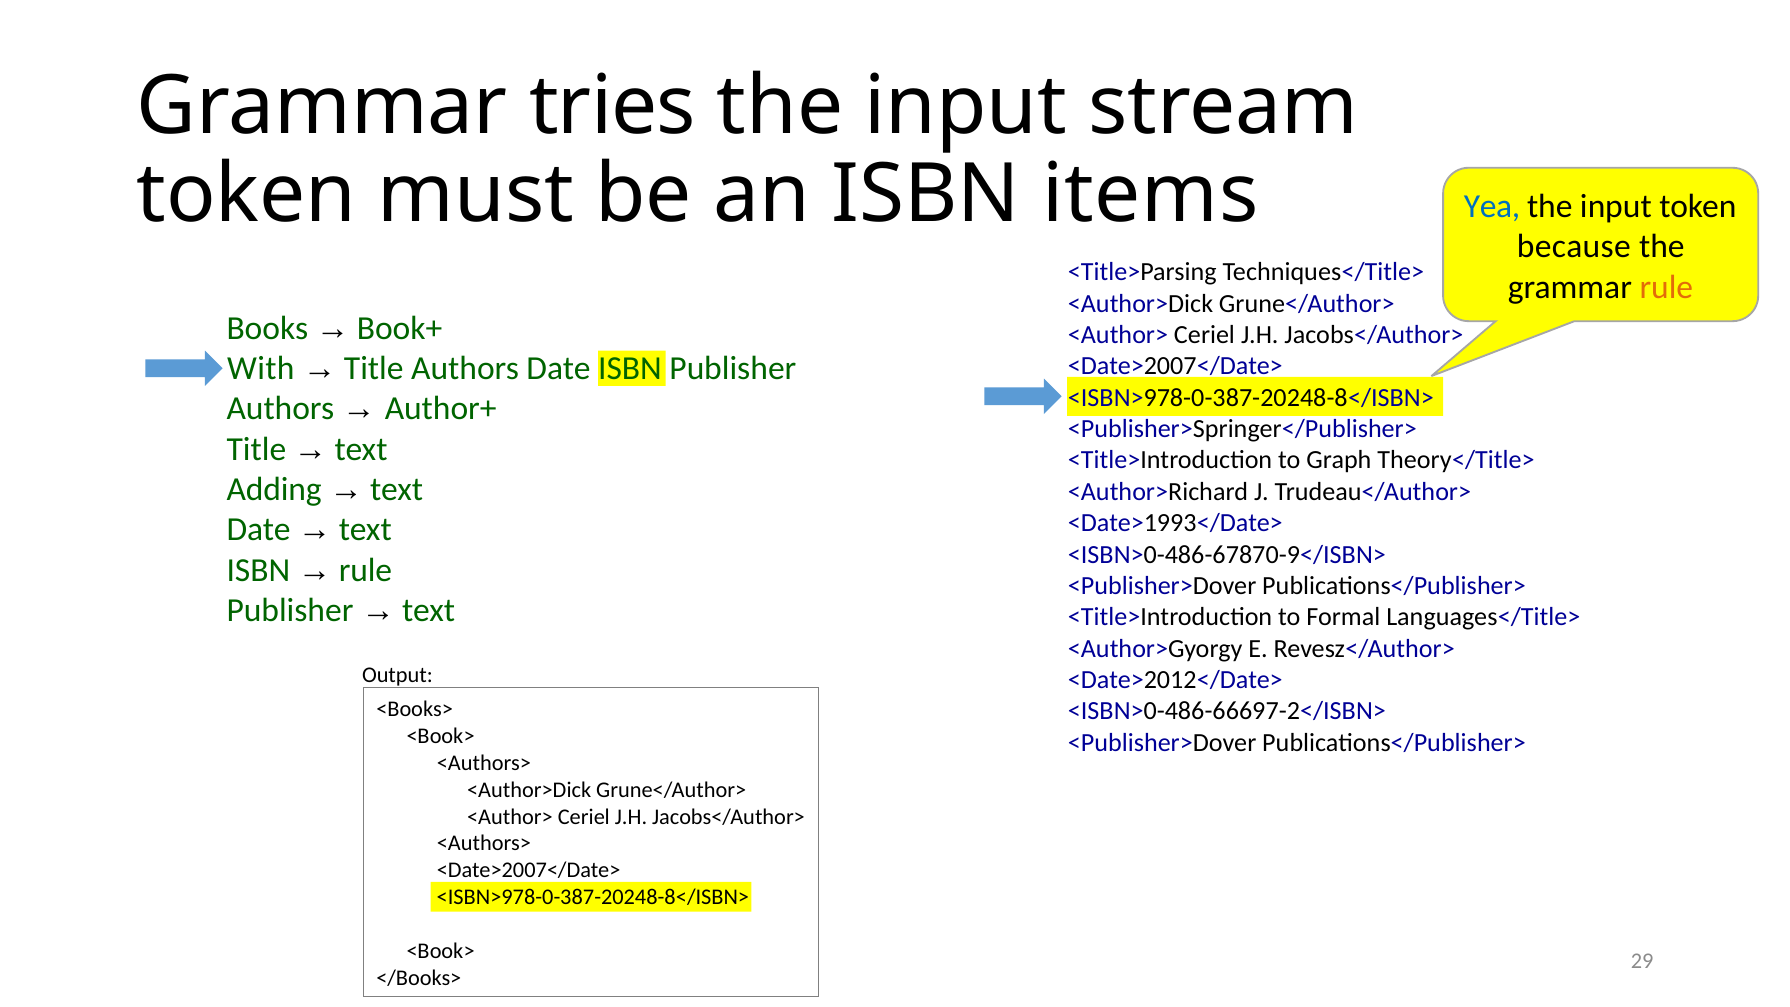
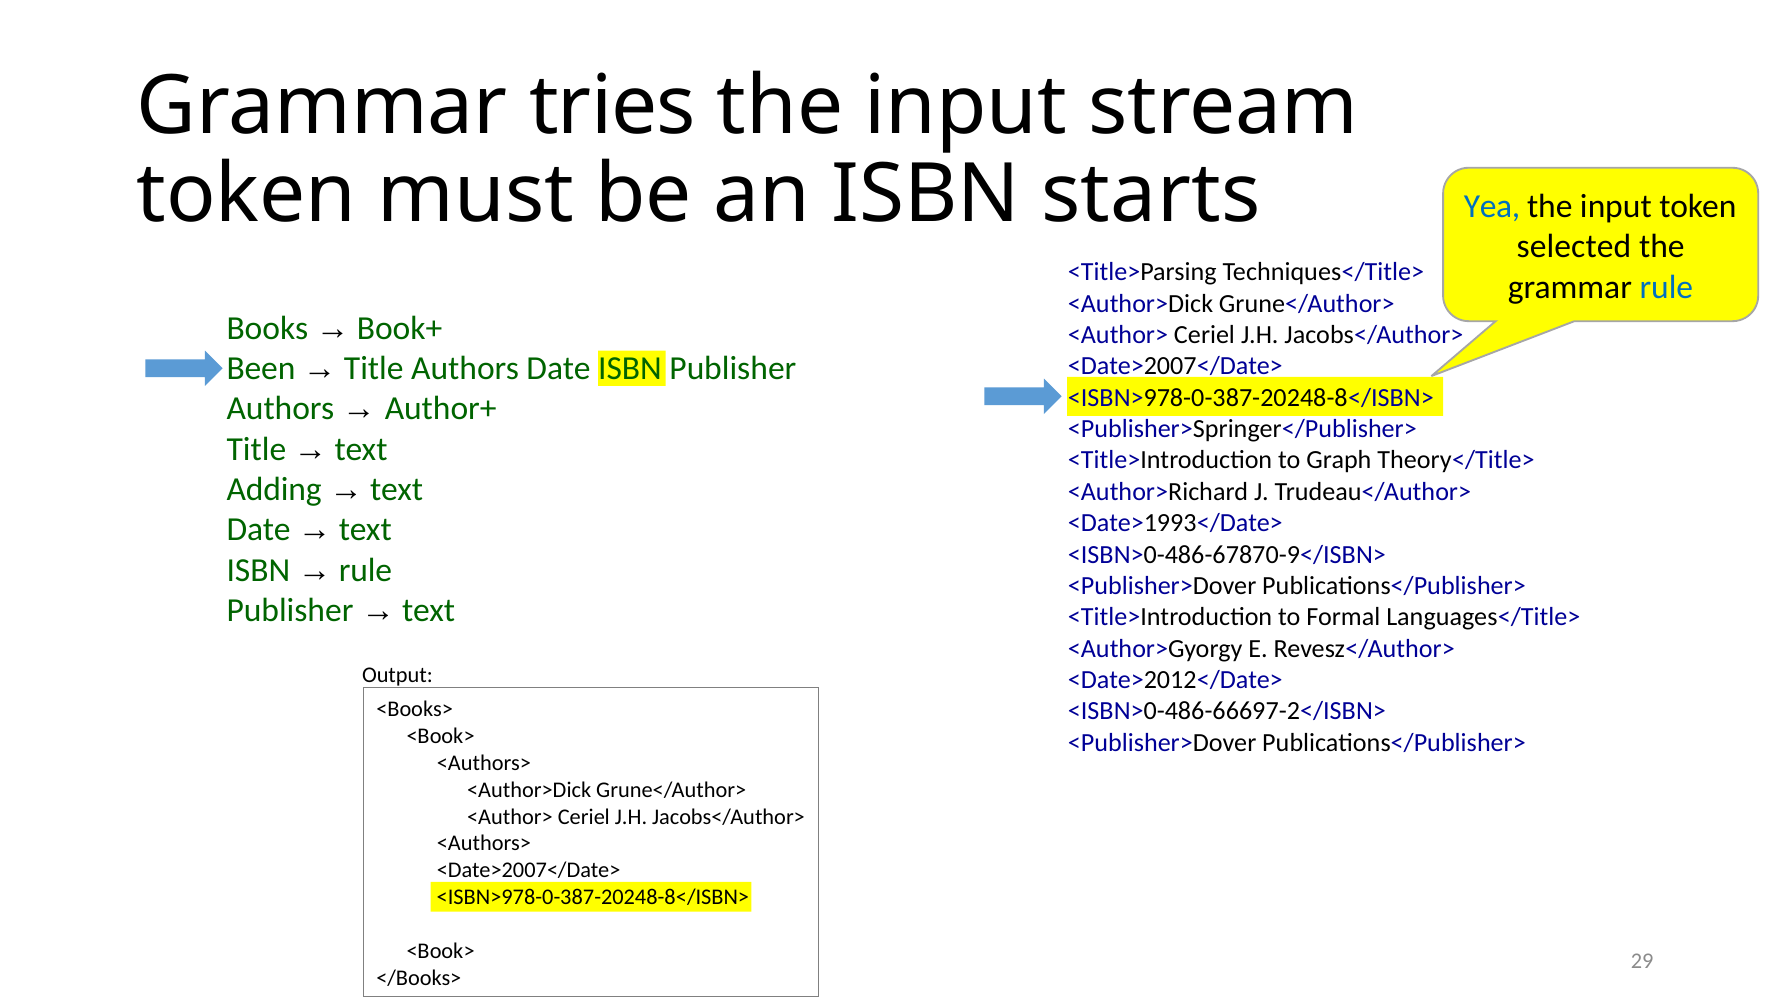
items: items -> starts (1151, 195)
because: because -> selected (1574, 247)
rule colour: orange -> blue (1666, 287)
With: With -> Been (261, 369)
